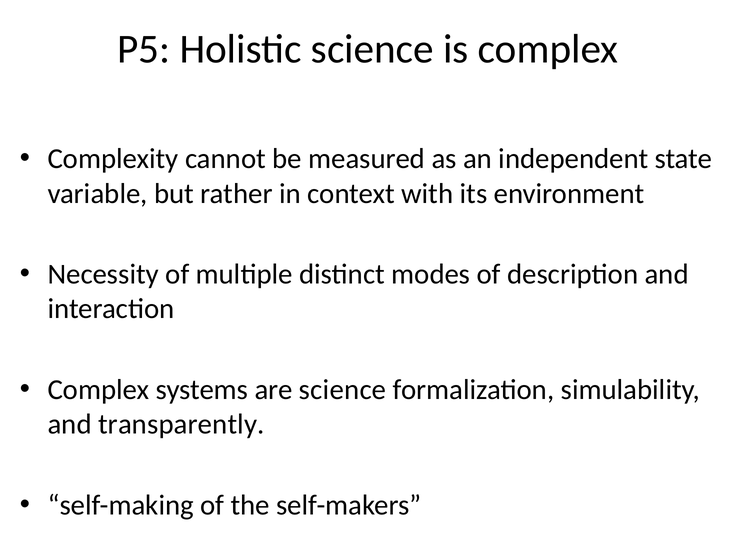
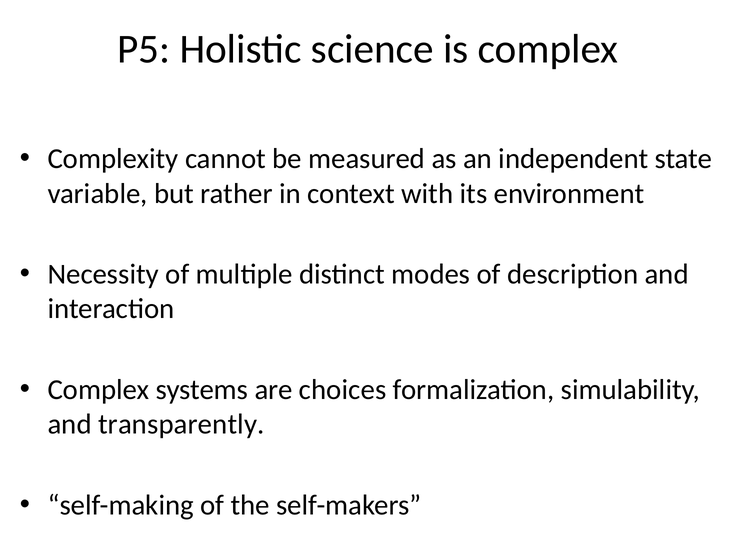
are science: science -> choices (343, 390)
